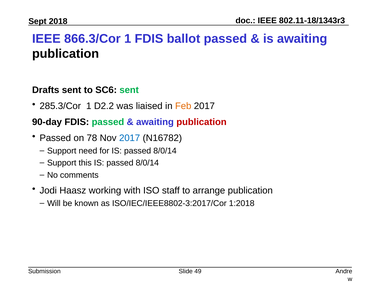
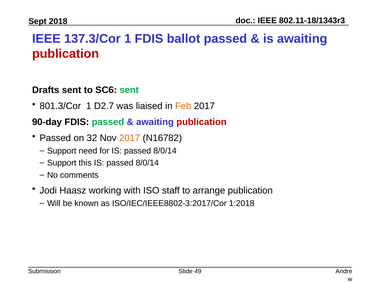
866.3/Cor: 866.3/Cor -> 137.3/Cor (92, 39)
publication colour: black -> red (66, 54)
285.3/Cor: 285.3/Cor -> 801.3/Cor (60, 106)
D2.2: D2.2 -> D2.7 (104, 106)
78: 78 -> 32 (92, 138)
2017 colour: blue -> orange (130, 138)
